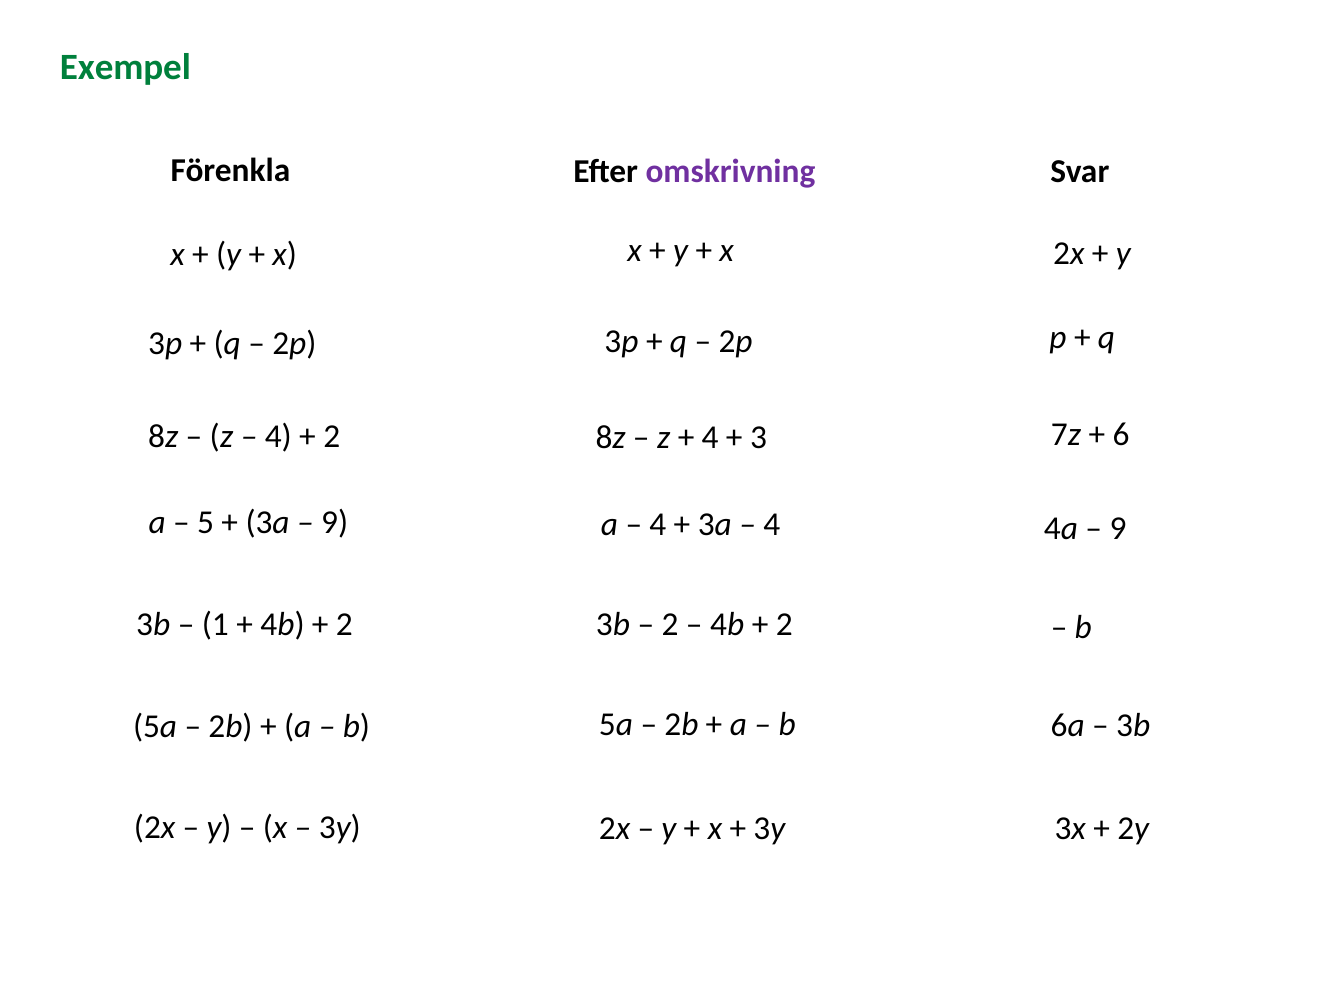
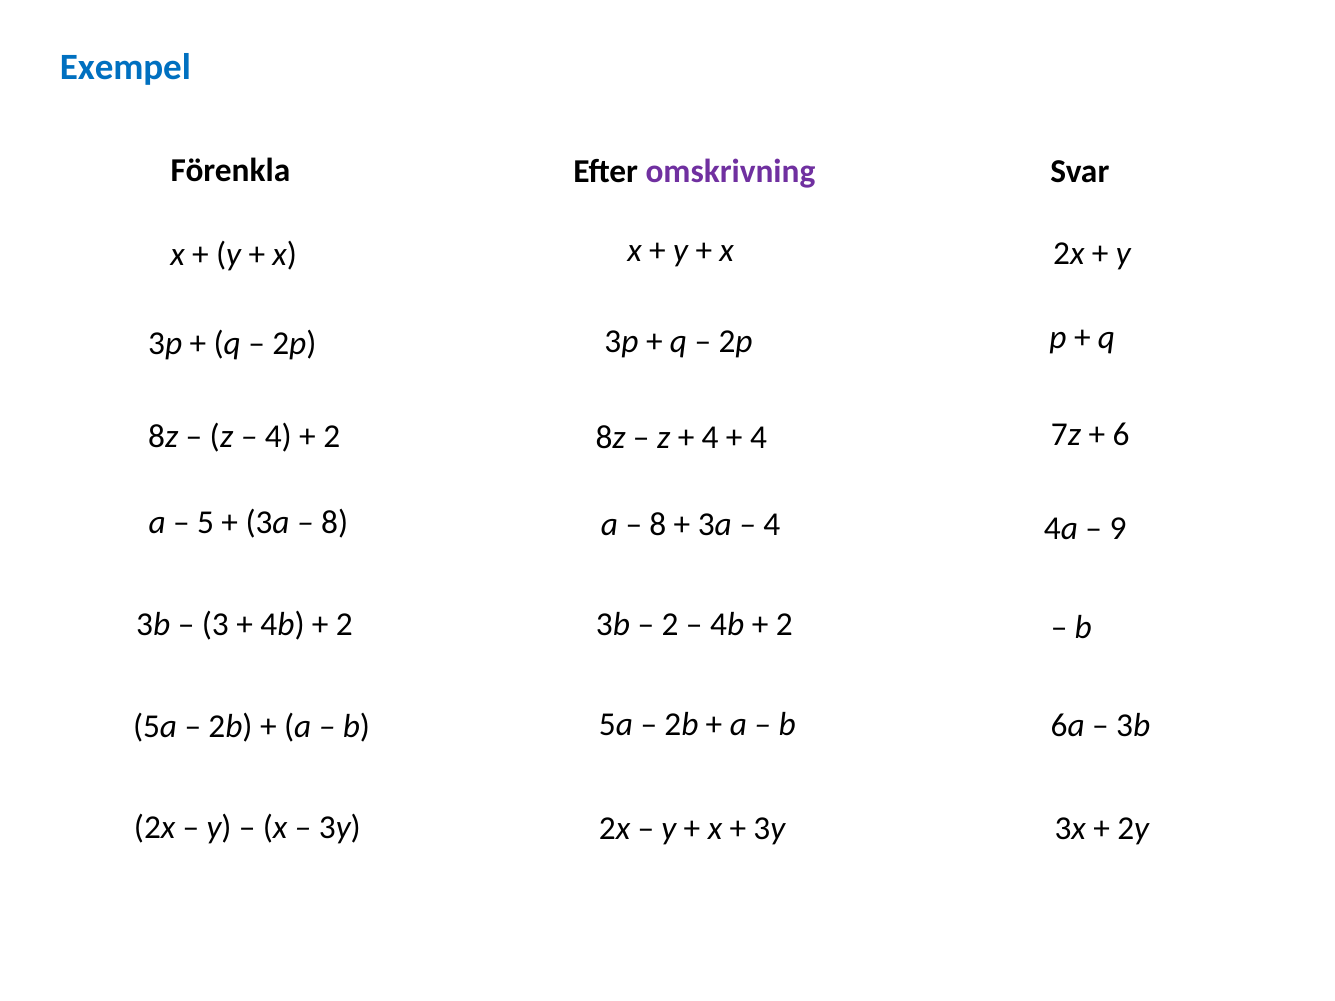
Exempel colour: green -> blue (125, 67)
3: 3 -> 4 (759, 437)
9: 9 -> 8 (335, 523)
4: 4 -> 8 (658, 524)
1: 1 -> 3 (215, 625)
